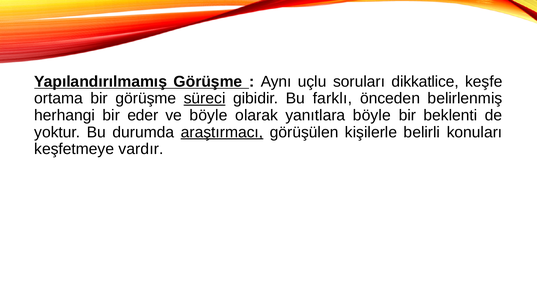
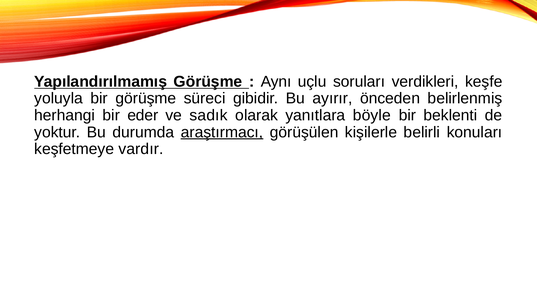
dikkatlice: dikkatlice -> verdikleri (425, 82)
ortama: ortama -> yoluyla (59, 98)
süreci underline: present -> none (205, 98)
farklı: farklı -> ayırır (333, 98)
ve böyle: böyle -> sadık (209, 115)
